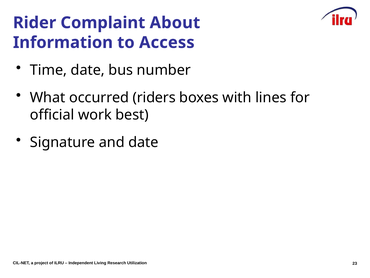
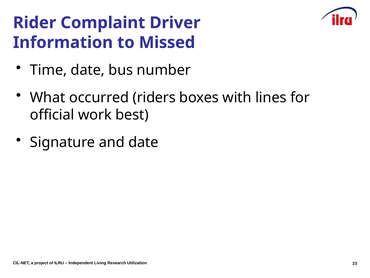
About: About -> Driver (175, 23)
Access: Access -> Missed (167, 42)
